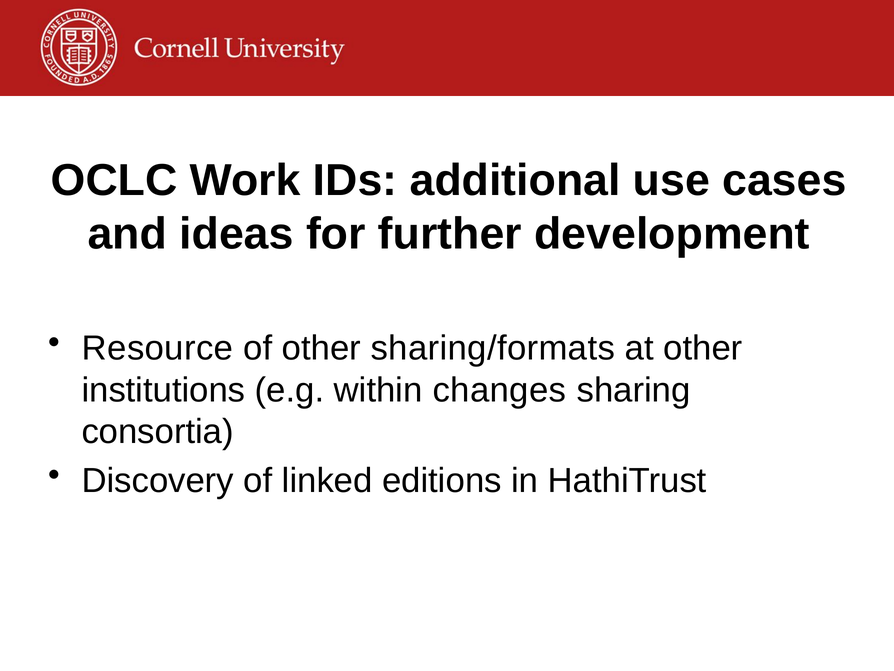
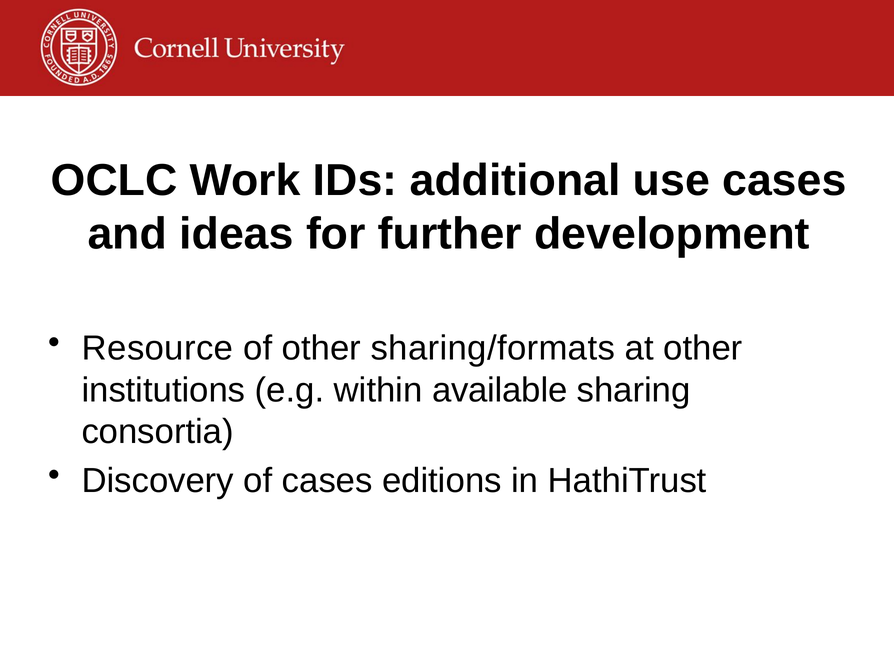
changes: changes -> available (500, 390)
of linked: linked -> cases (327, 480)
